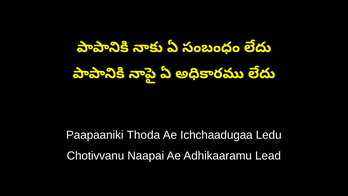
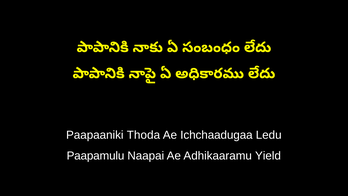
Chotivvanu: Chotivvanu -> Paapamulu (96, 156)
Lead: Lead -> Yield (268, 156)
